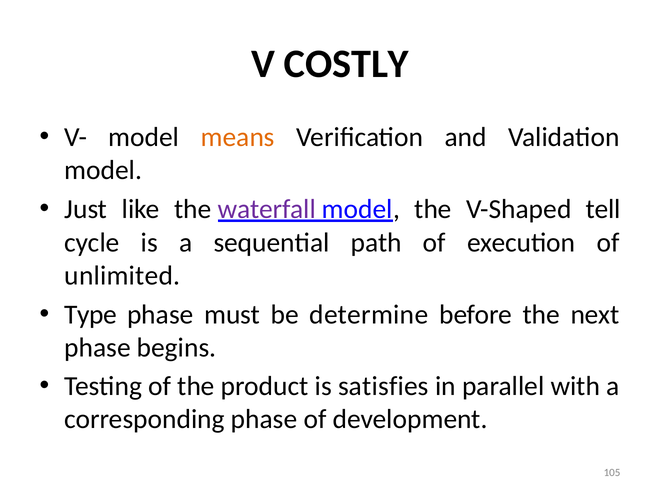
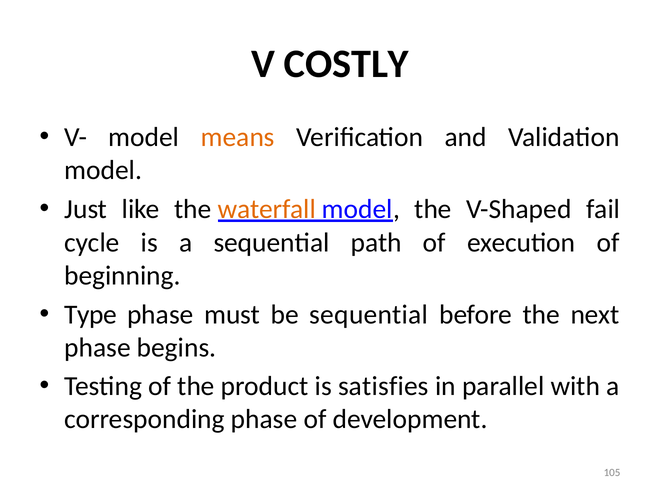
waterfall colour: purple -> orange (267, 209)
tell: tell -> fail (603, 209)
unlimited: unlimited -> beginning (122, 276)
be determine: determine -> sequential (369, 315)
